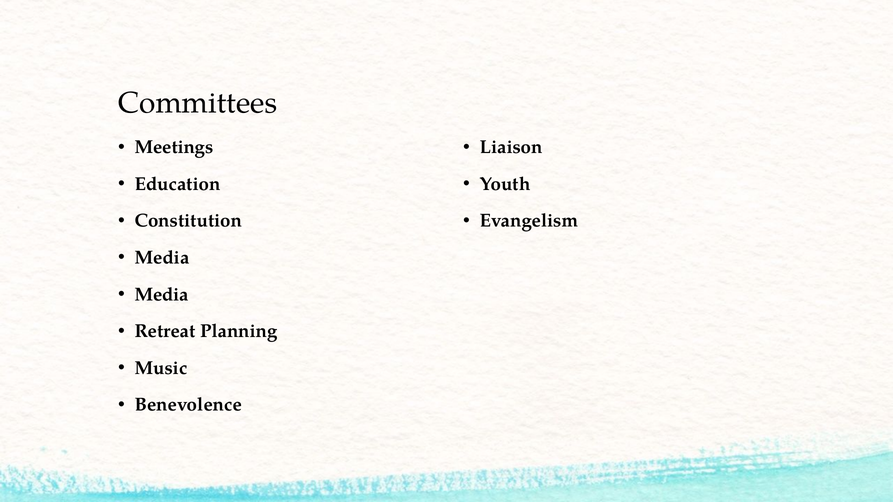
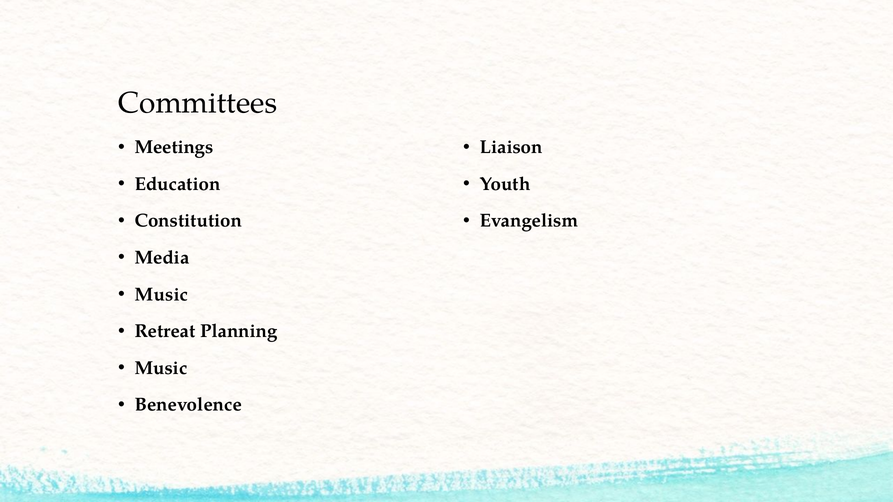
Media: Media -> Music (161, 295)
